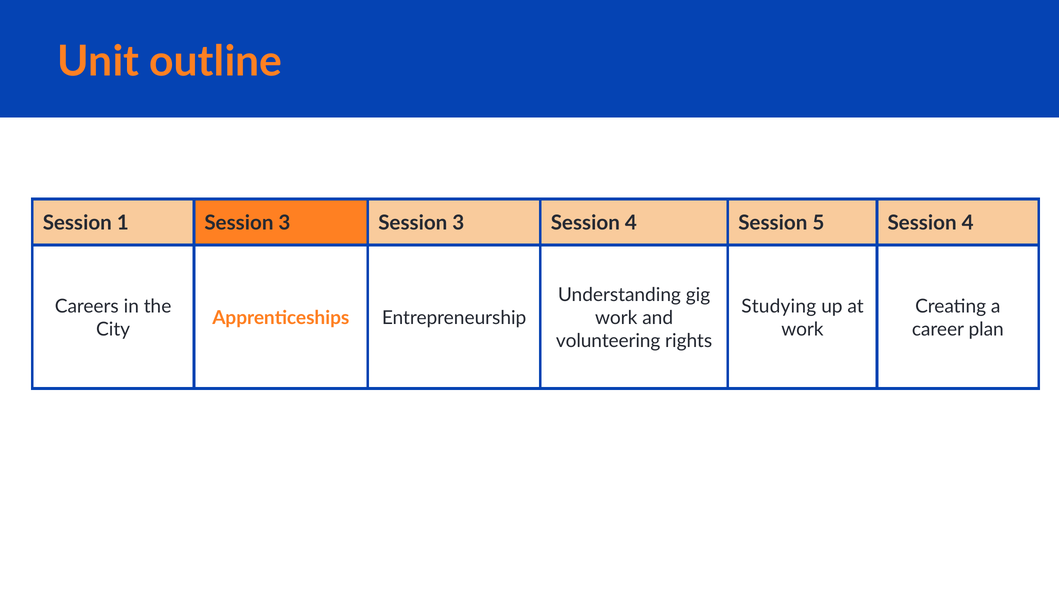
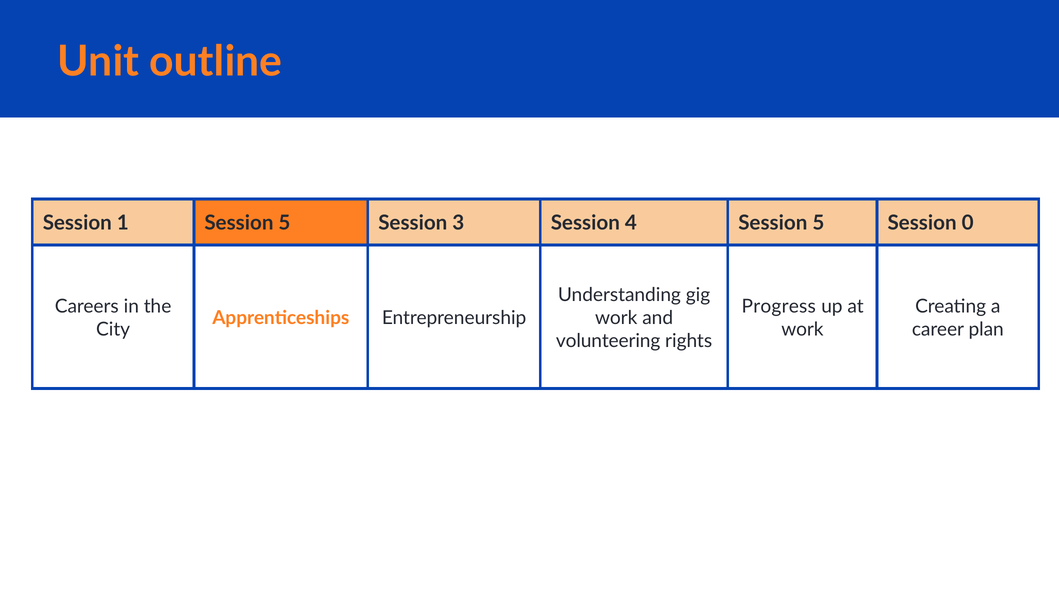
1 Session 3: 3 -> 5 (284, 223)
5 Session 4: 4 -> 0 (968, 223)
Studying: Studying -> Progress (779, 307)
